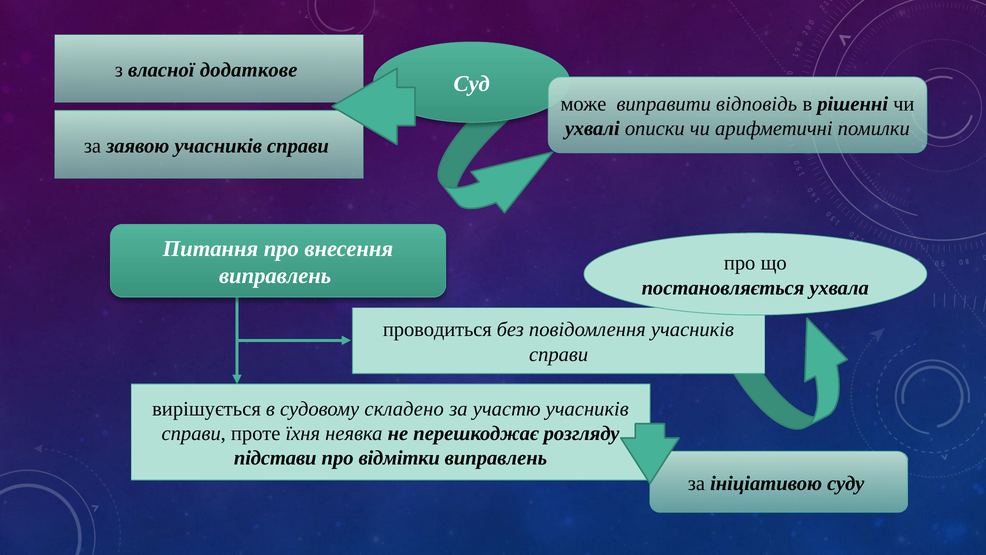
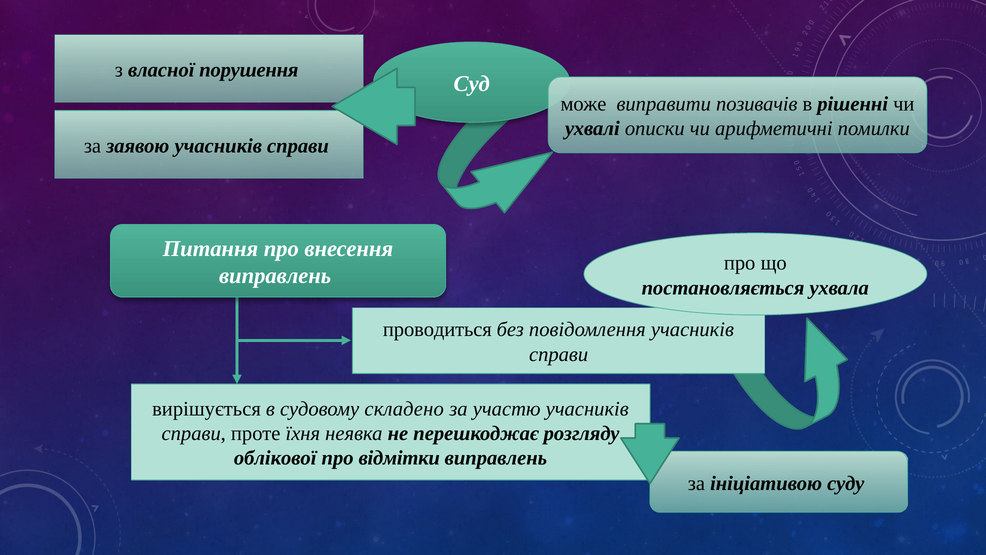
додаткове: додаткове -> порушення (249, 70)
відповідь: відповідь -> позивачів (757, 104)
підстави: підстави -> облікової (275, 458)
